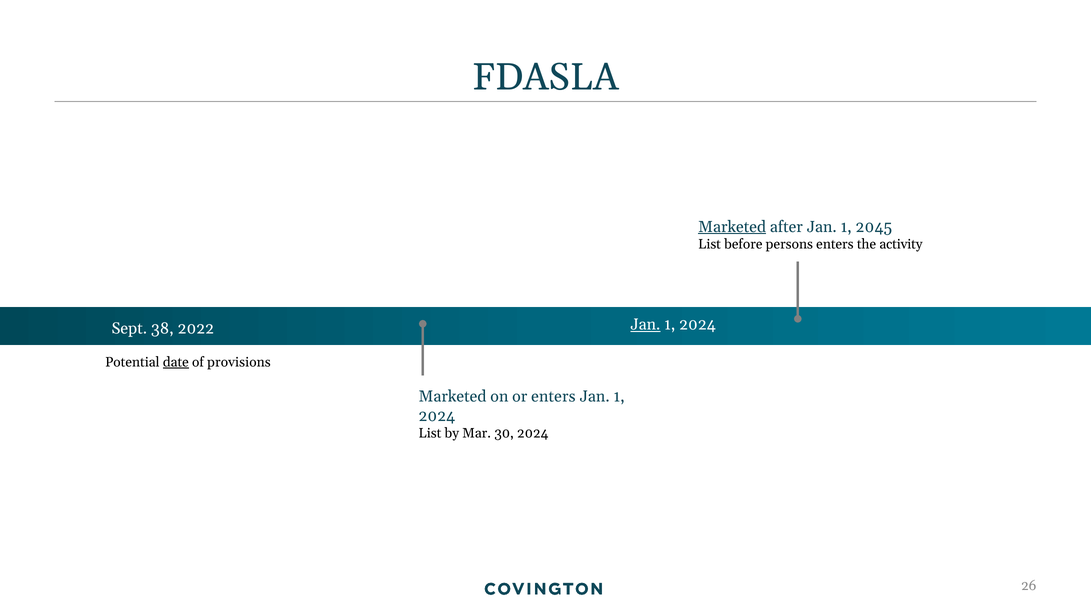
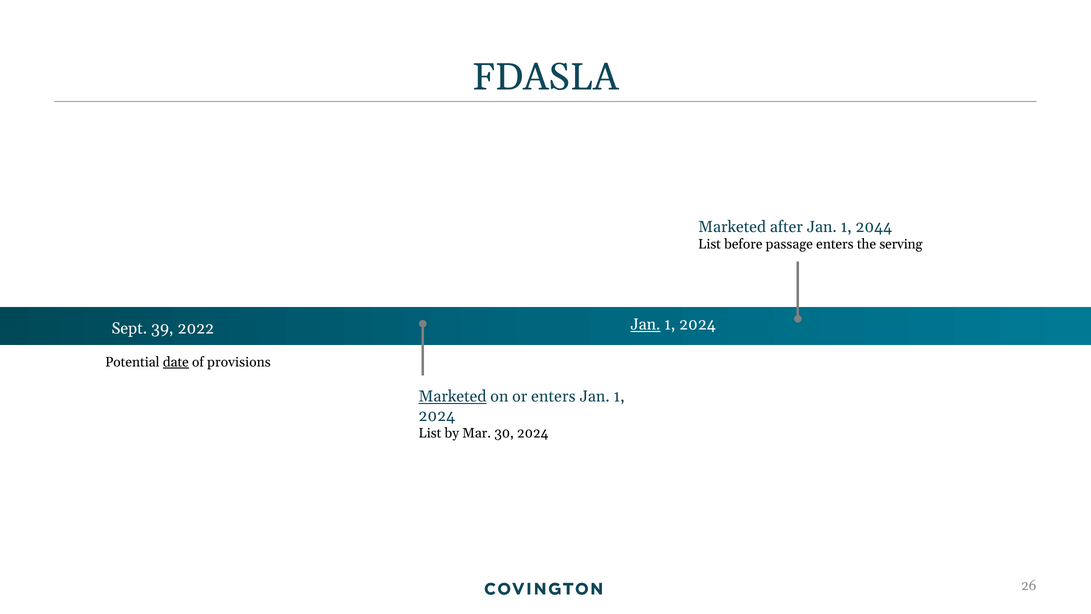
Marketed underline: present -> none (732, 227)
2045: 2045 -> 2044 (874, 227)
persons: persons -> passage (789, 244)
activity: activity -> serving (901, 244)
38: 38 -> 39 (162, 328)
Marketed underline: none -> present (453, 397)
